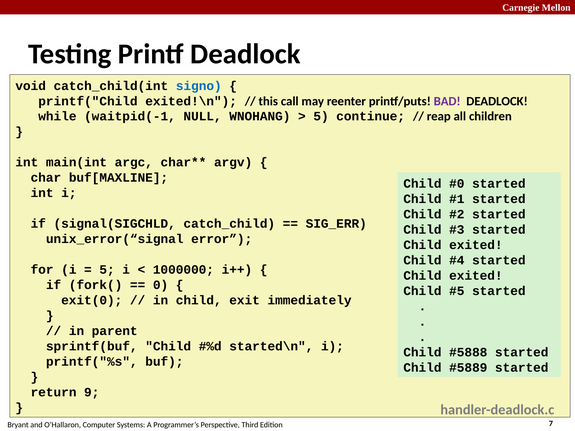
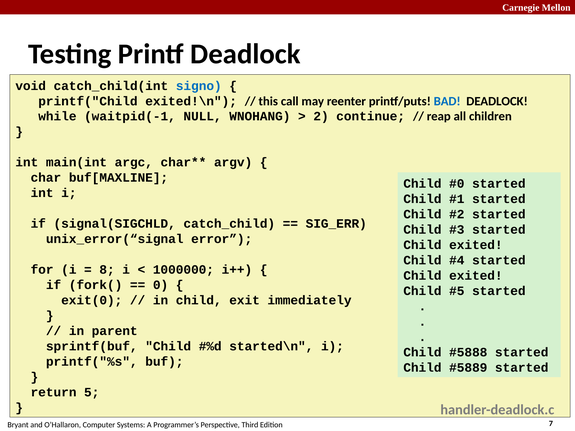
BAD colour: purple -> blue (447, 101)
5: 5 -> 2 (321, 117)
5: 5 -> 8 (107, 270)
9: 9 -> 5 (92, 392)
